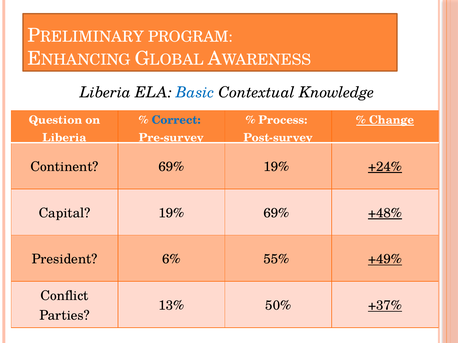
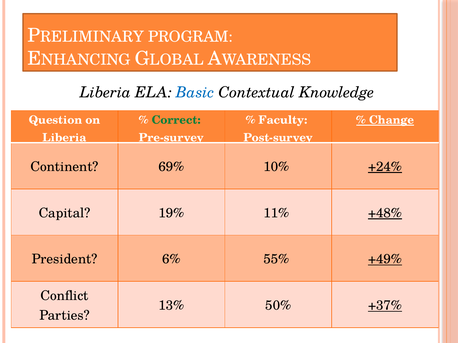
Correct colour: blue -> green (176, 120)
Process: Process -> Faculty (283, 120)
69% 19%: 19% -> 10% (276, 167)
19% 69%: 69% -> 11% (276, 213)
